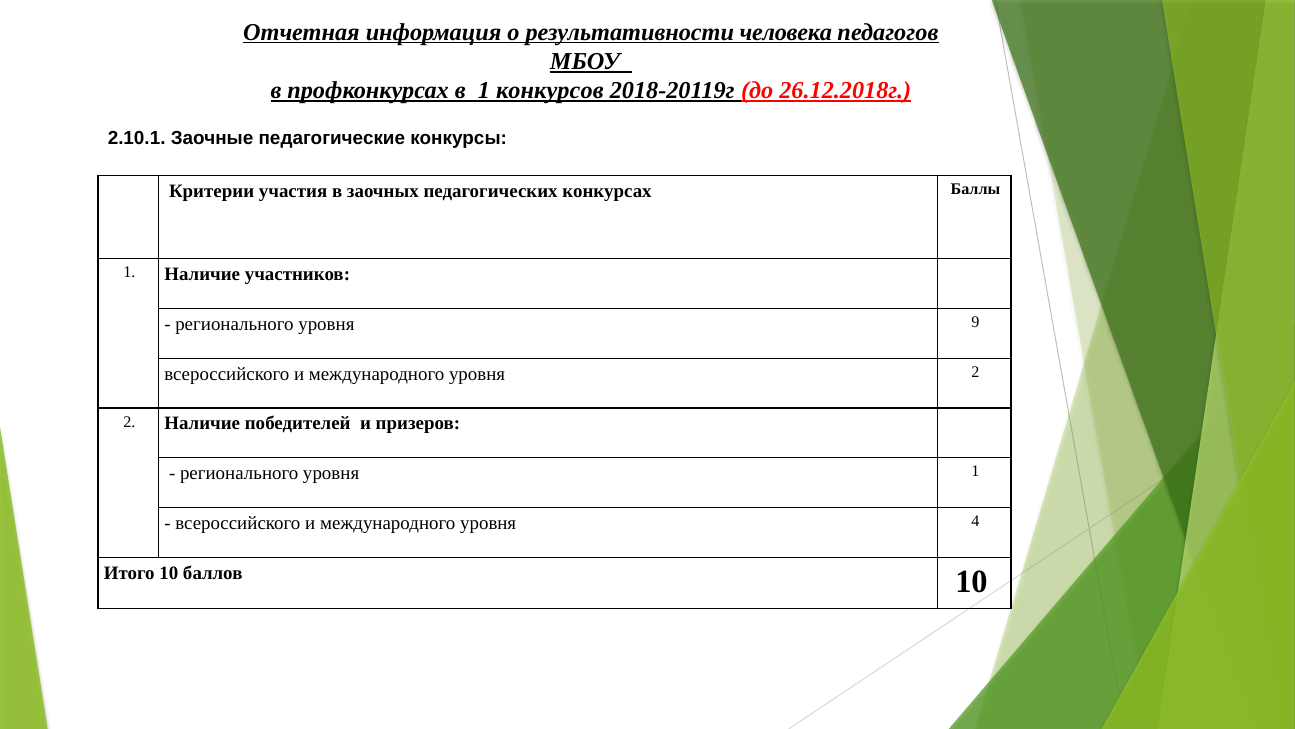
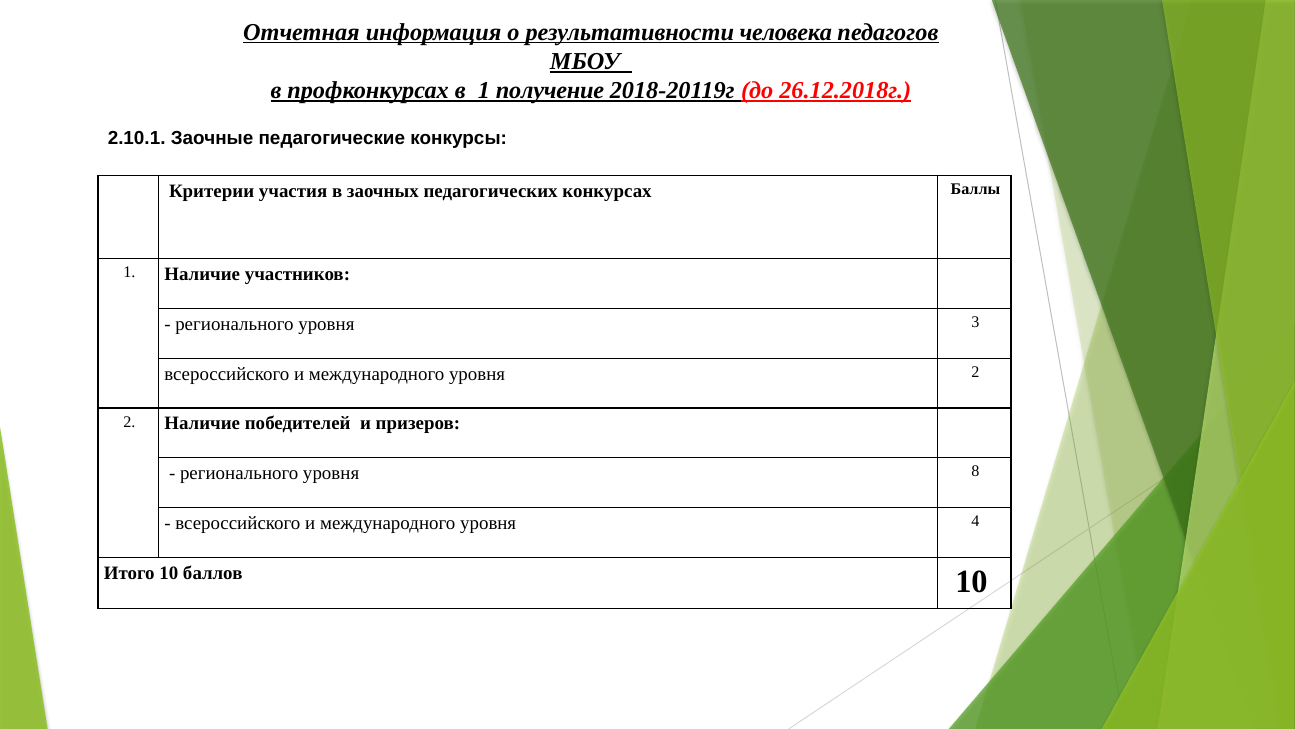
конкурсов: конкурсов -> получение (550, 90)
9: 9 -> 3 (976, 322)
уровня 1: 1 -> 8 (976, 471)
